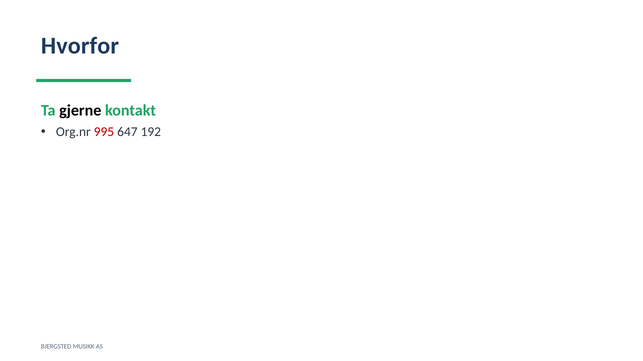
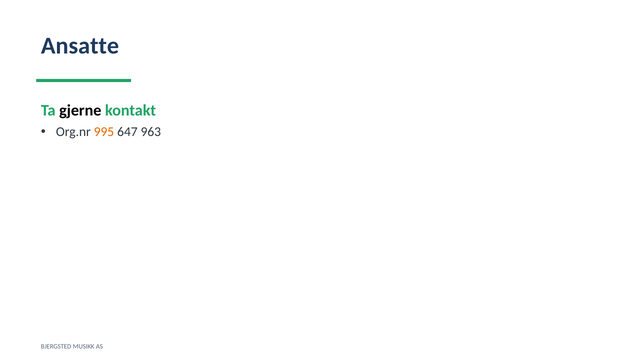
Hvorfor: Hvorfor -> Ansatte (80, 46)
995 colour: red -> orange (104, 132)
192: 192 -> 963 (151, 132)
